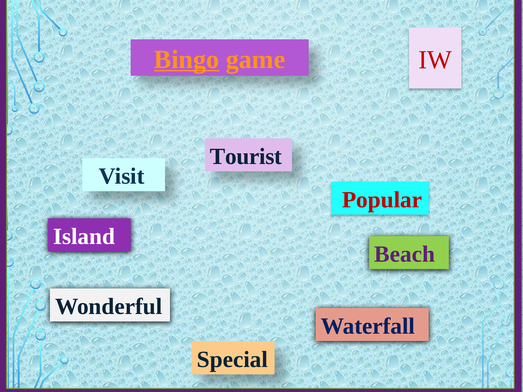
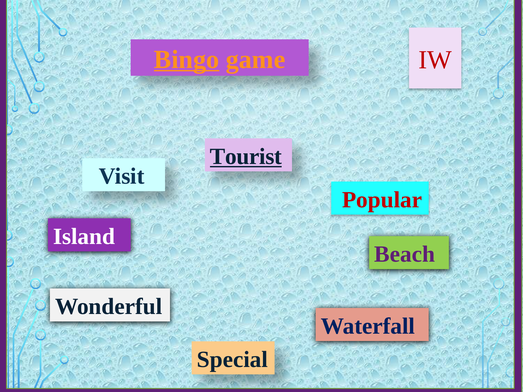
Tourist underline: none -> present (246, 157)
